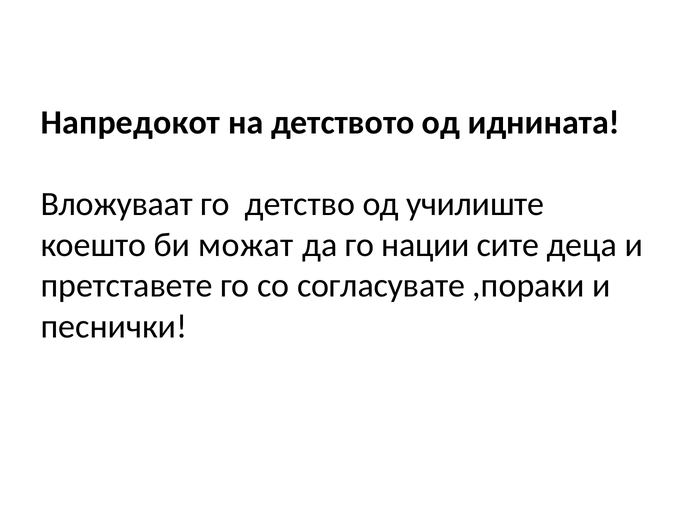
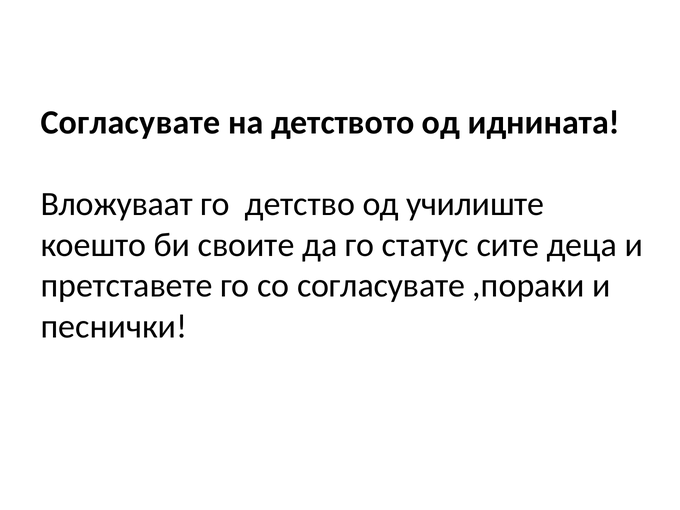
Напредокот: Напредокот -> Согласувате (130, 122)
можат: можат -> своите (246, 245)
нации: нации -> статус (425, 245)
